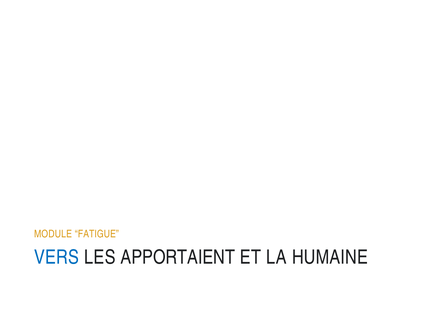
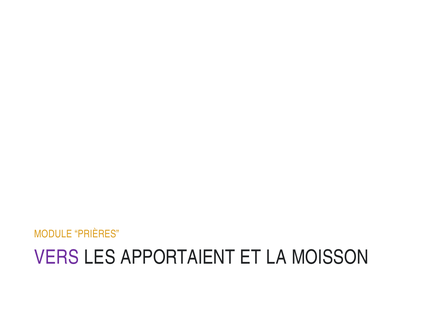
FATIGUE: FATIGUE -> PRIÈRES (97, 234)
VERS colour: blue -> purple (57, 257)
HUMAINE: HUMAINE -> MOISSON (330, 257)
